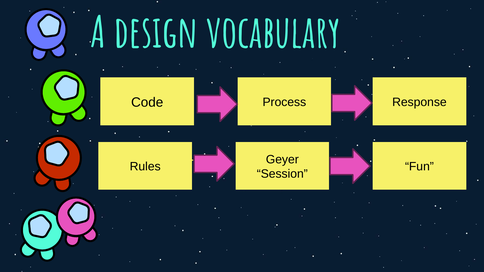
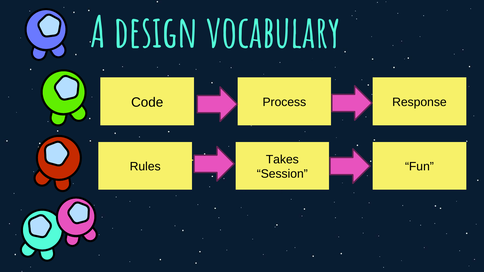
Geyer: Geyer -> Takes (282, 160)
